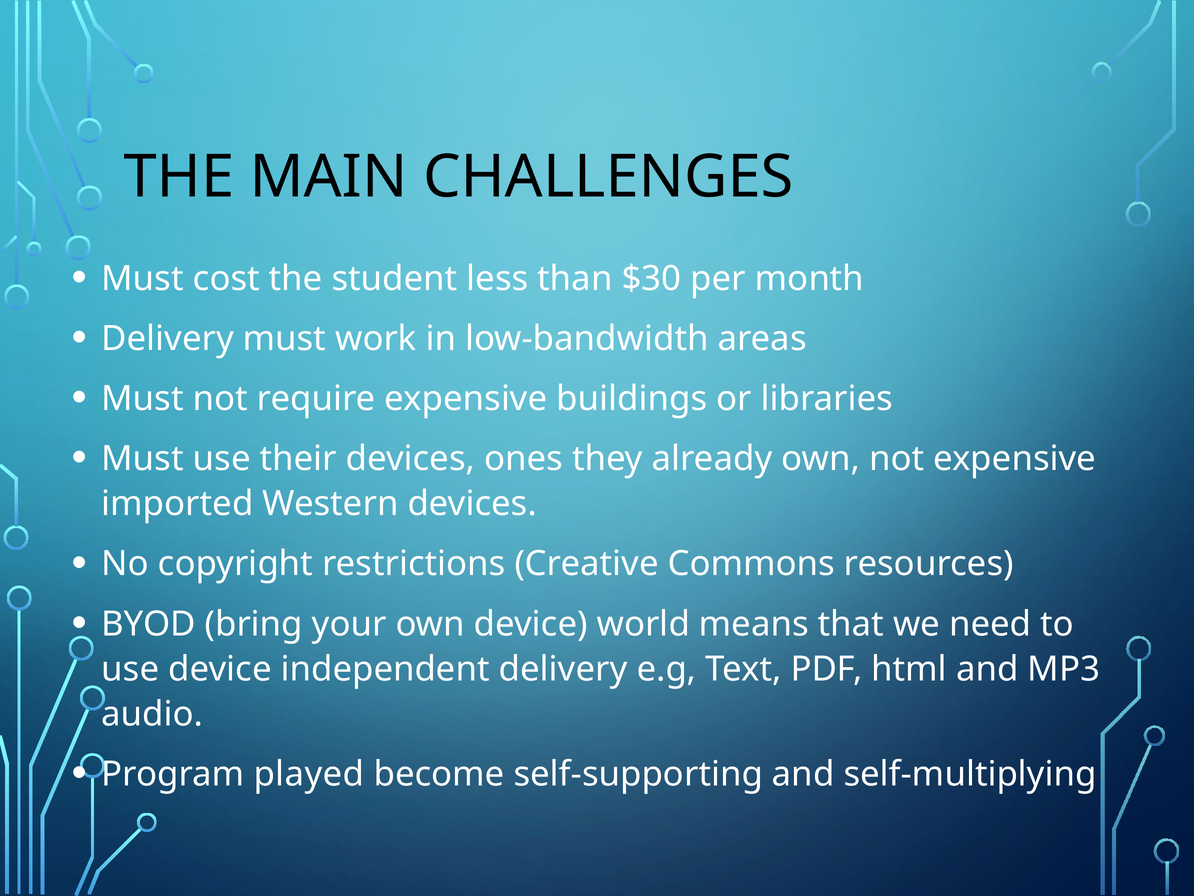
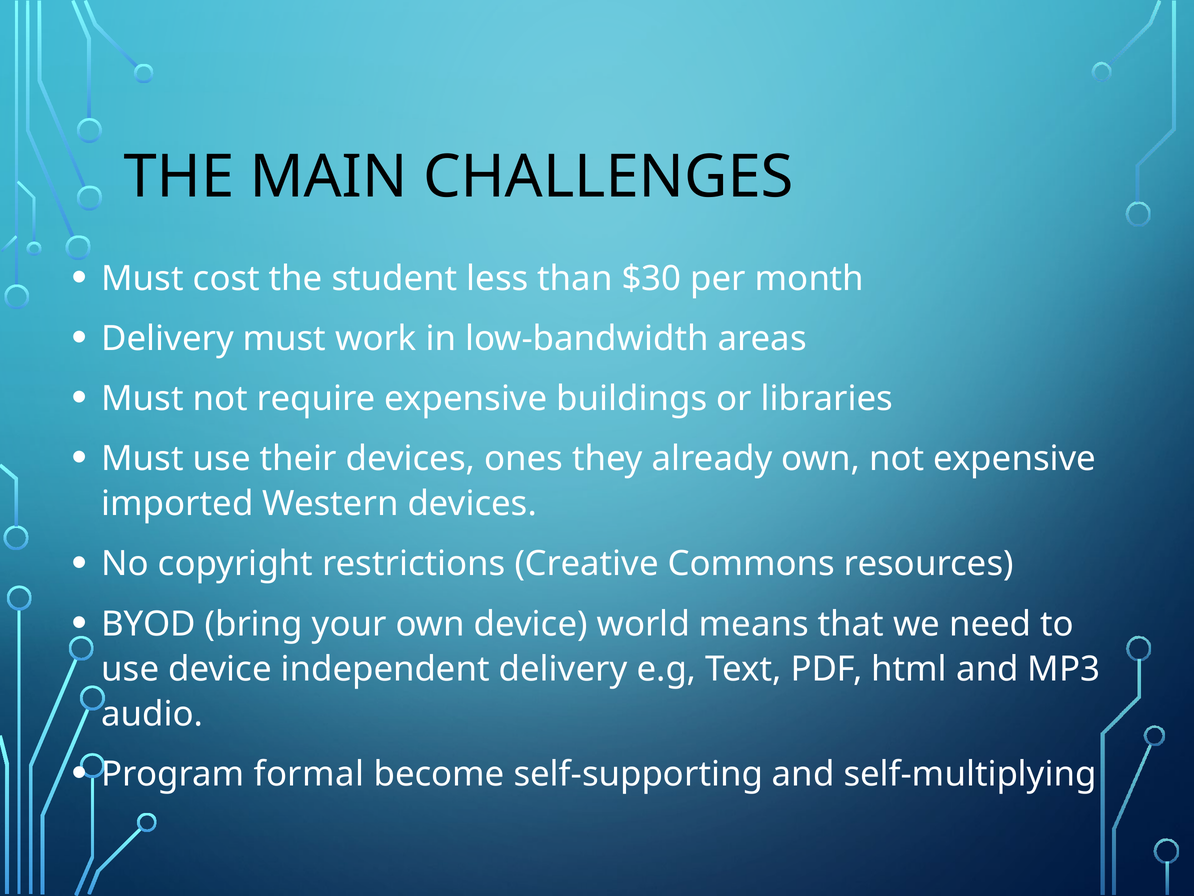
played: played -> formal (309, 774)
